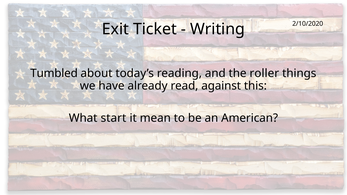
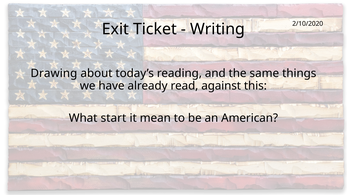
Tumbled: Tumbled -> Drawing (54, 73)
roller: roller -> same (264, 73)
